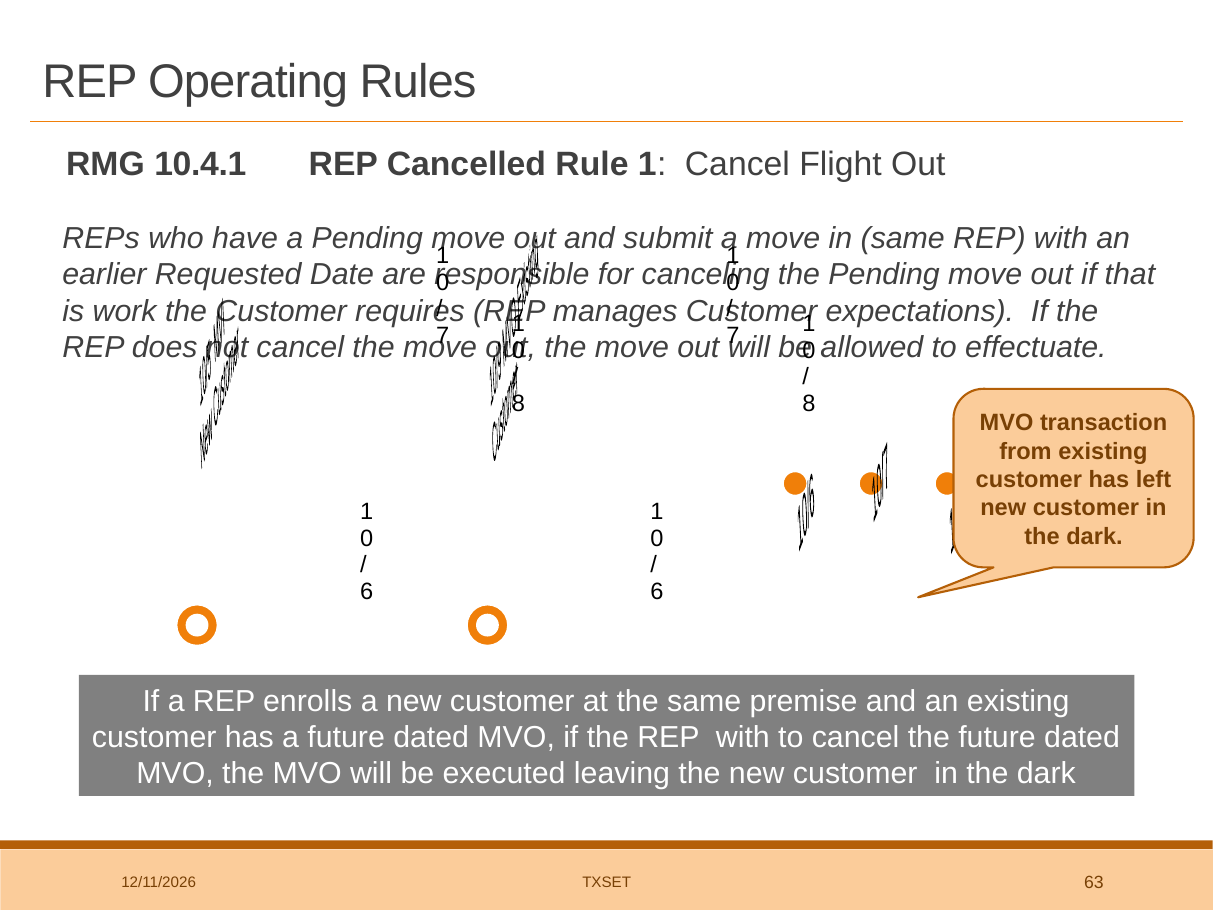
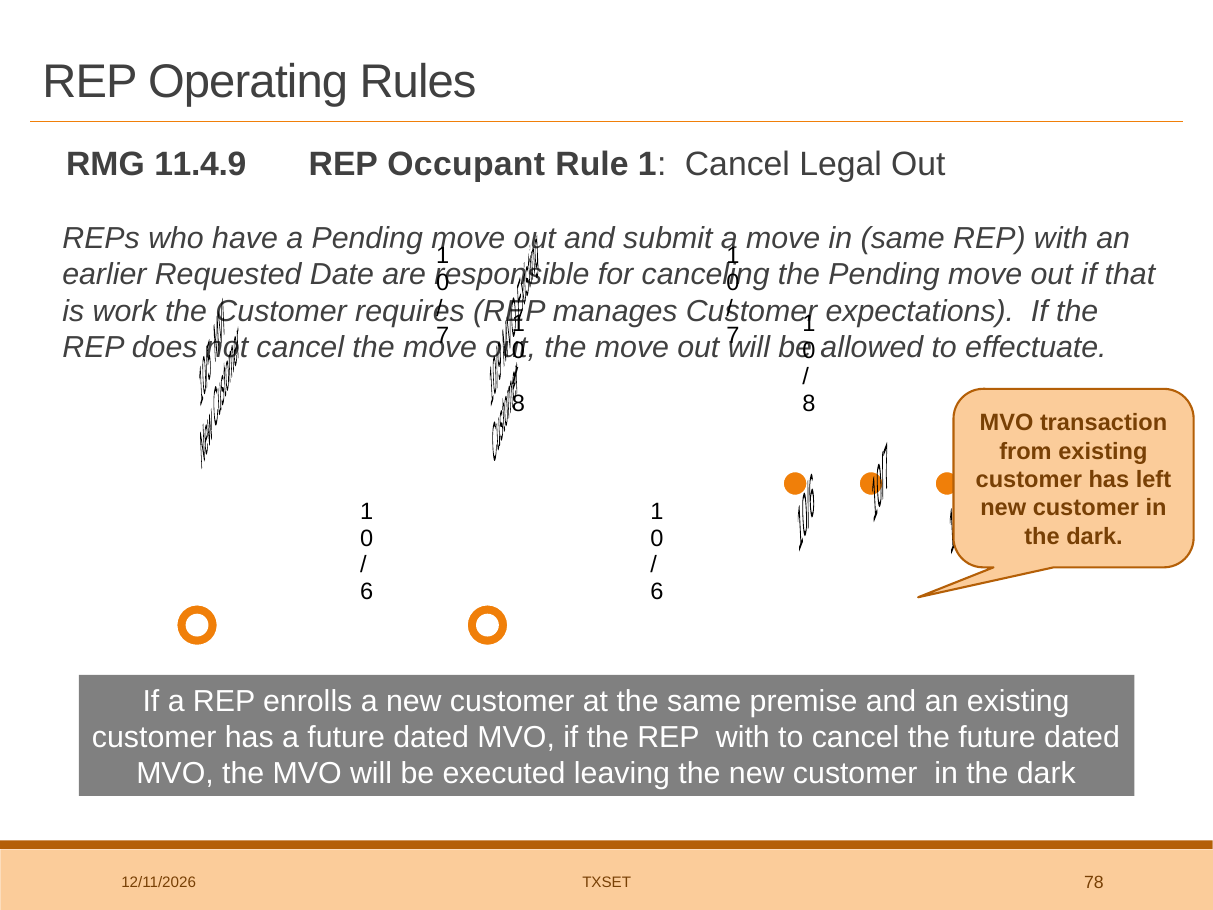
10.4.1: 10.4.1 -> 11.4.9 (200, 165)
Cancelled: Cancelled -> Occupant (466, 165)
Flight: Flight -> Legal (841, 165)
63: 63 -> 78 (1094, 882)
